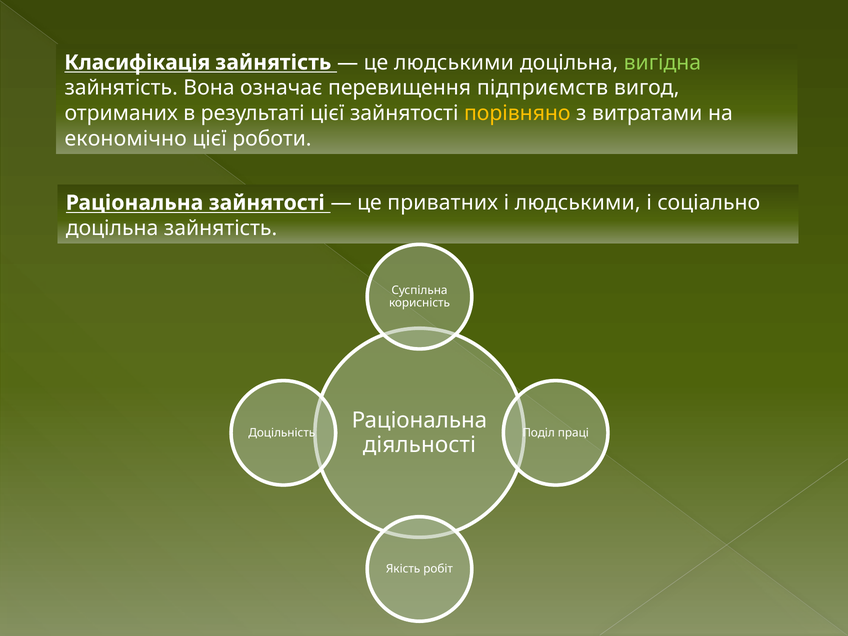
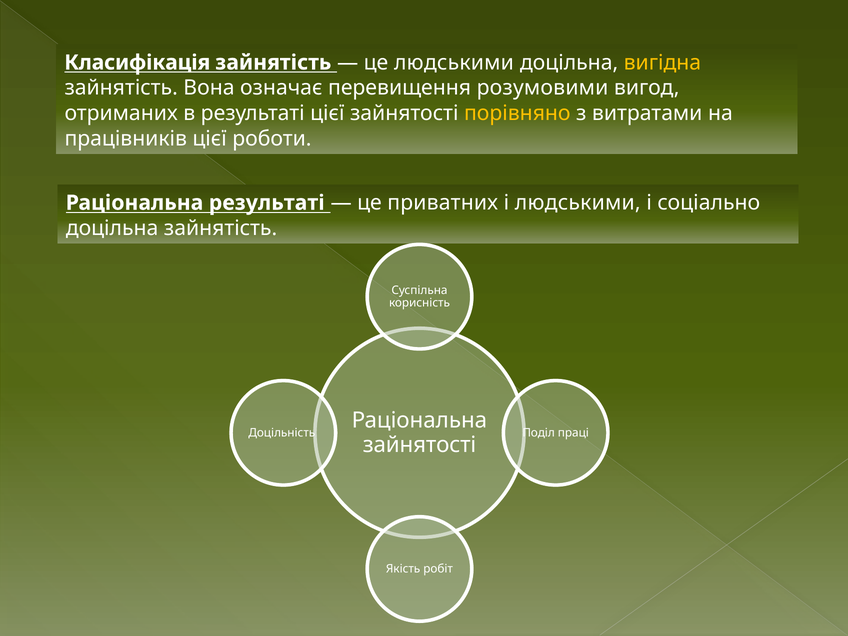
вигідна colour: light green -> yellow (662, 63)
підприємств: підприємств -> розумовими (543, 88)
економічно: економічно -> працівників (126, 139)
Раціональна зайнятості: зайнятості -> результаті (267, 203)
діяльності: діяльності -> зайнятості (419, 445)
